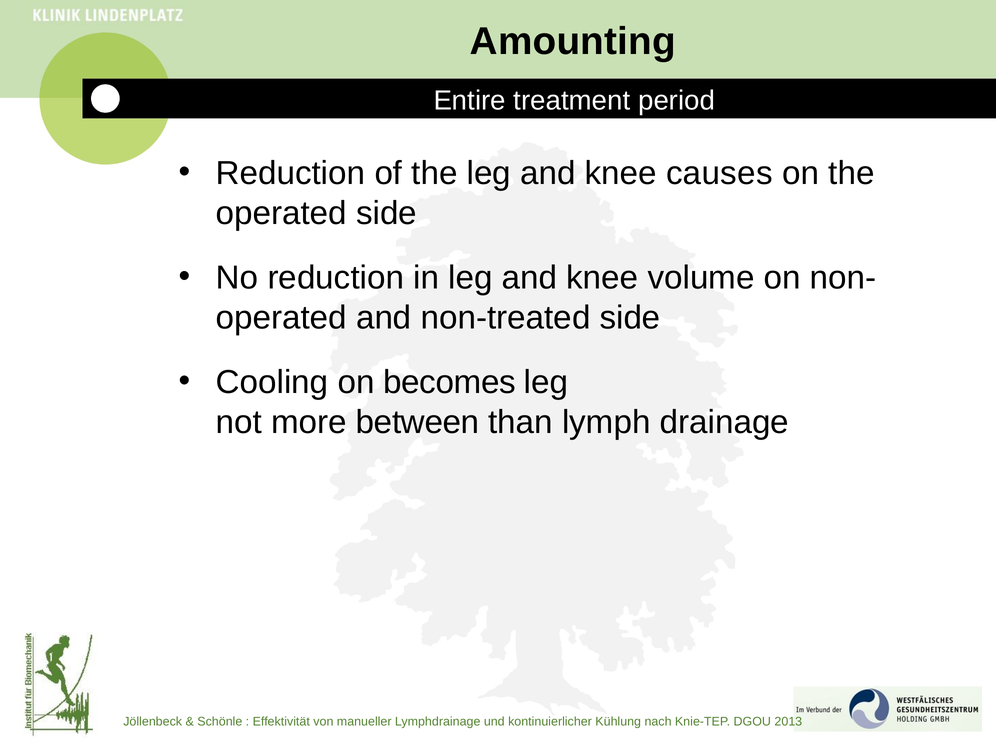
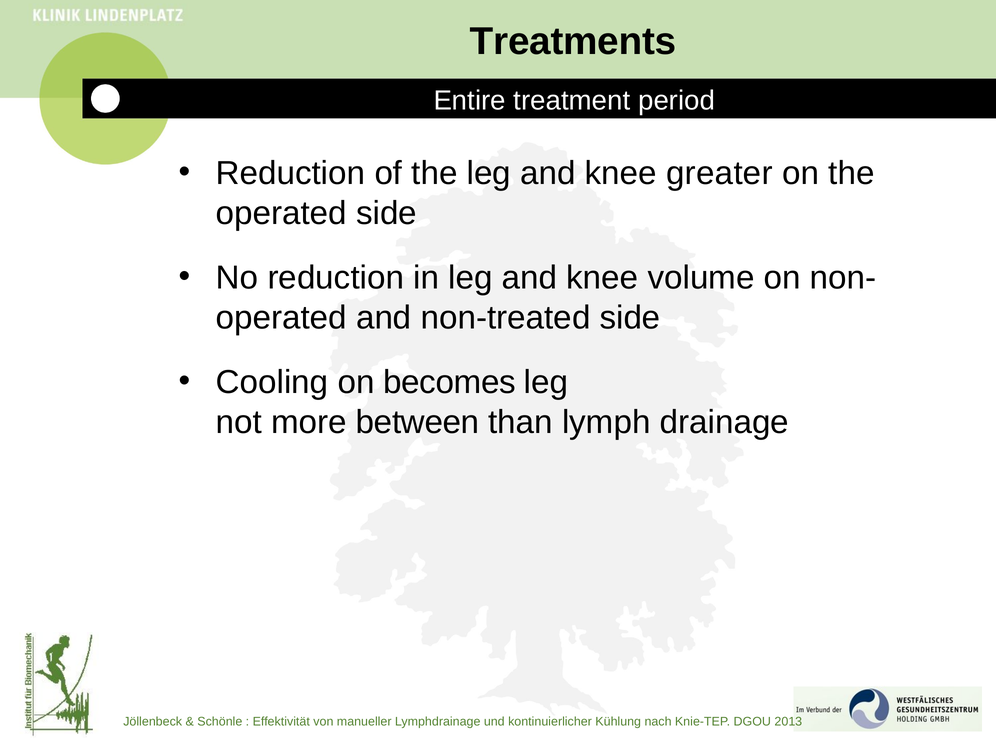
Amounting: Amounting -> Treatments (573, 42)
causes: causes -> greater (719, 173)
